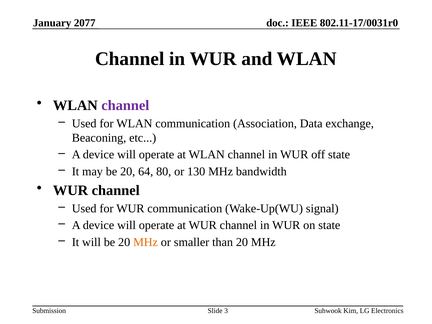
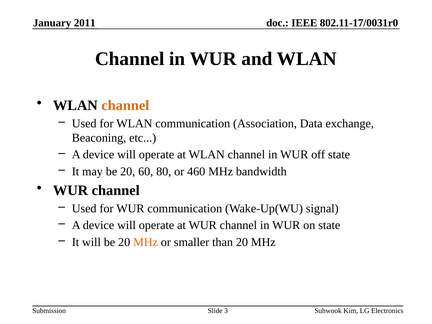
2077: 2077 -> 2011 (85, 23)
channel colour: purple -> orange (125, 105)
64: 64 -> 60 (146, 172)
130: 130 -> 460 (196, 172)
